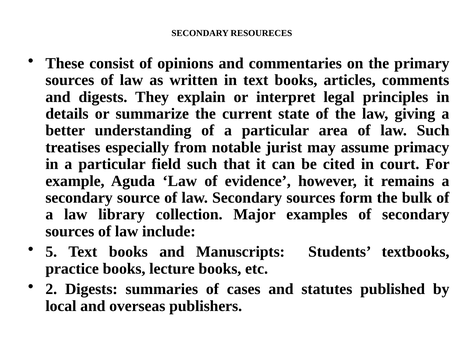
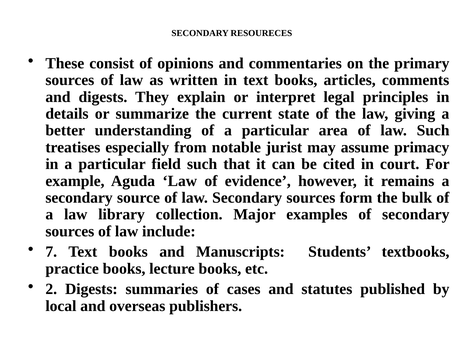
5: 5 -> 7 (51, 251)
